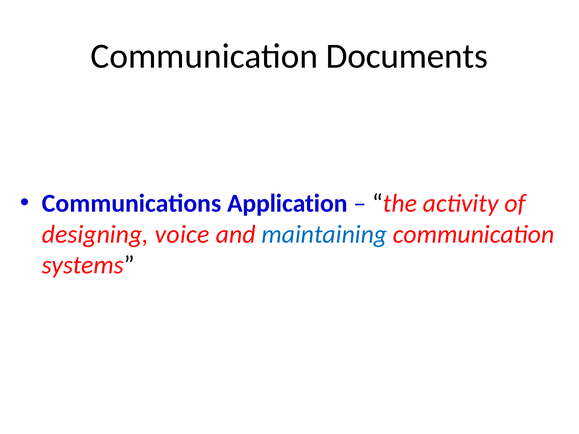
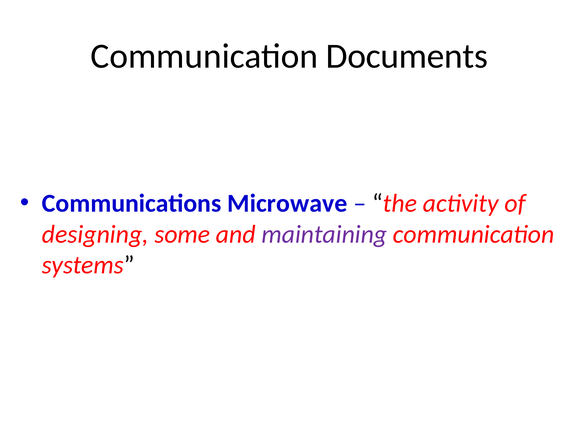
Application: Application -> Microwave (287, 203)
voice: voice -> some (182, 234)
maintaining colour: blue -> purple (324, 234)
